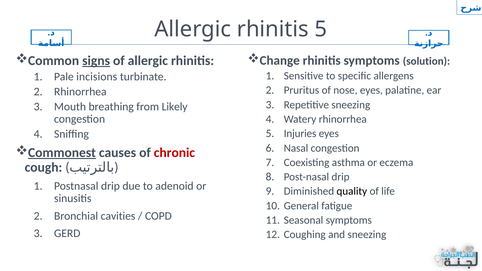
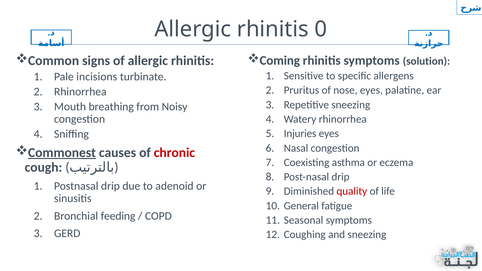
rhinitis 5: 5 -> 0 (321, 29)
Change: Change -> Coming (280, 60)
signs underline: present -> none (96, 61)
Likely: Likely -> Noisy (175, 107)
quality colour: black -> red (352, 191)
cavities: cavities -> feeding (118, 216)
